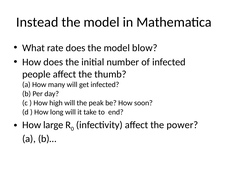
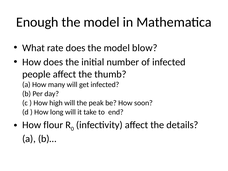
Instead: Instead -> Enough (37, 22)
large: large -> flour (53, 125)
power: power -> details (182, 125)
